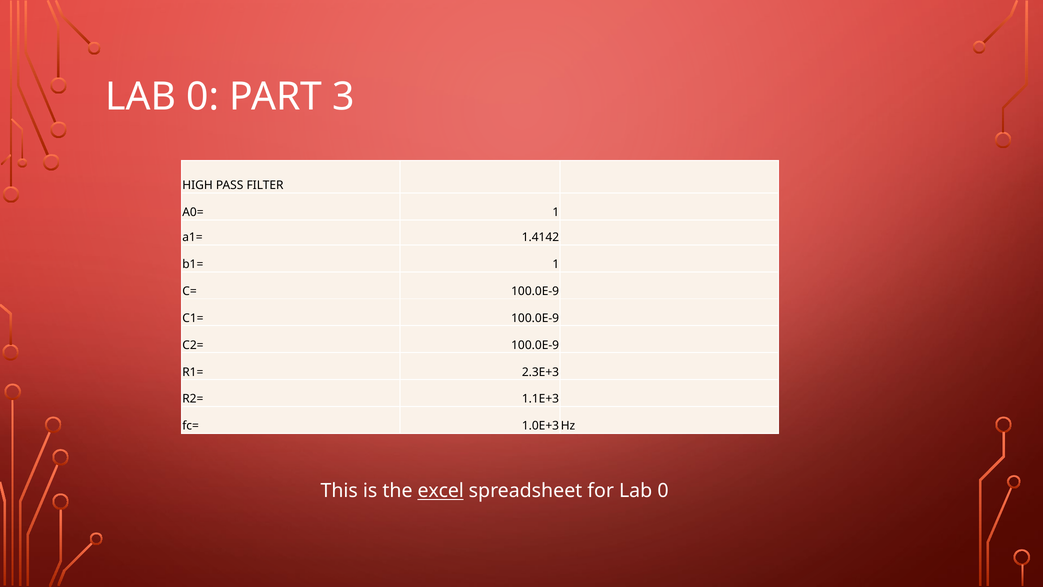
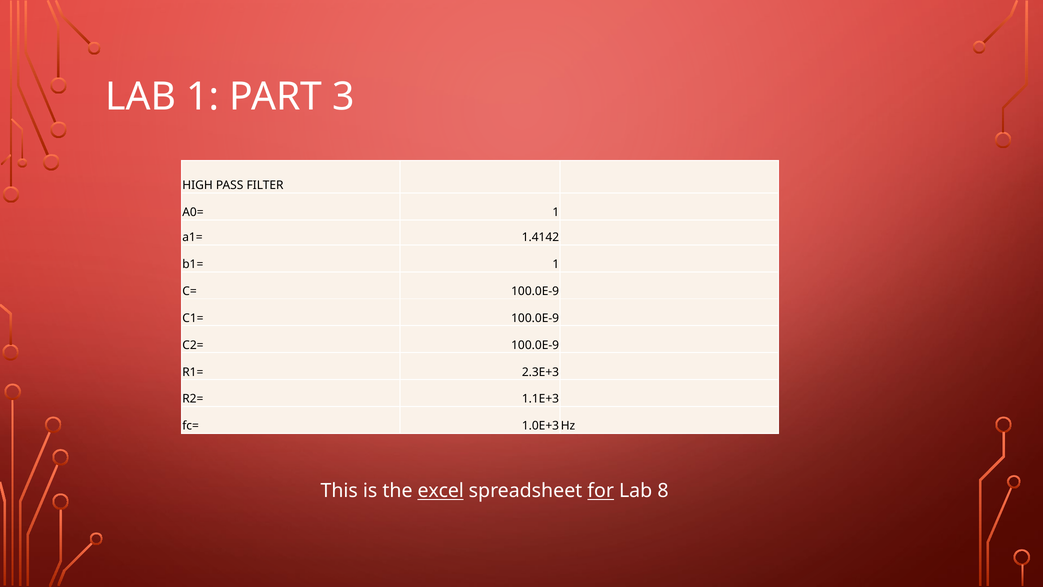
0: 0 -> 1 (203, 97)
for underline: none -> present (601, 491)
0: 0 -> 8 (663, 491)
